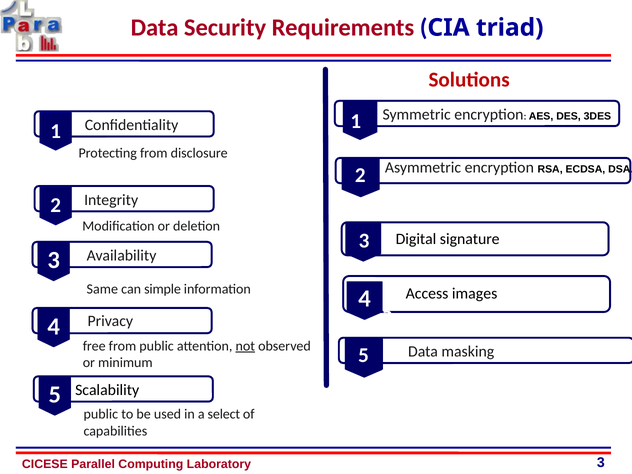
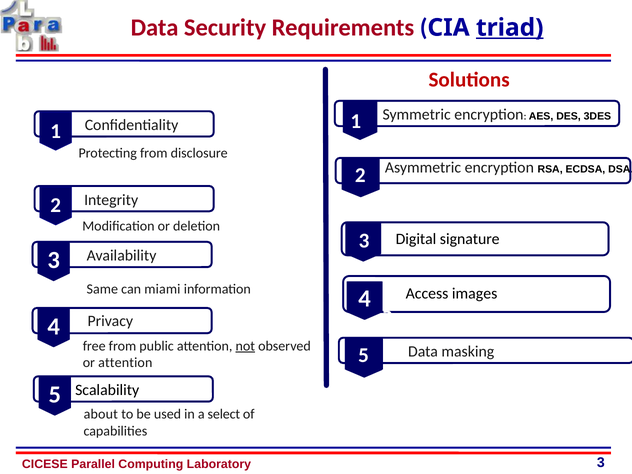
triad underline: none -> present (510, 28)
simple: simple -> miami (162, 289)
or minimum: minimum -> attention (125, 363)
public: public -> about (101, 414)
